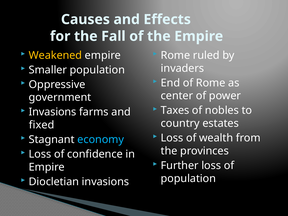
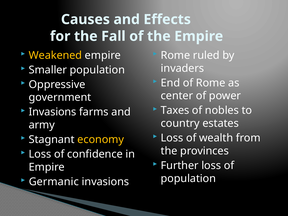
fixed: fixed -> army (42, 125)
economy colour: light blue -> yellow (101, 140)
Diocletian: Diocletian -> Germanic (54, 182)
